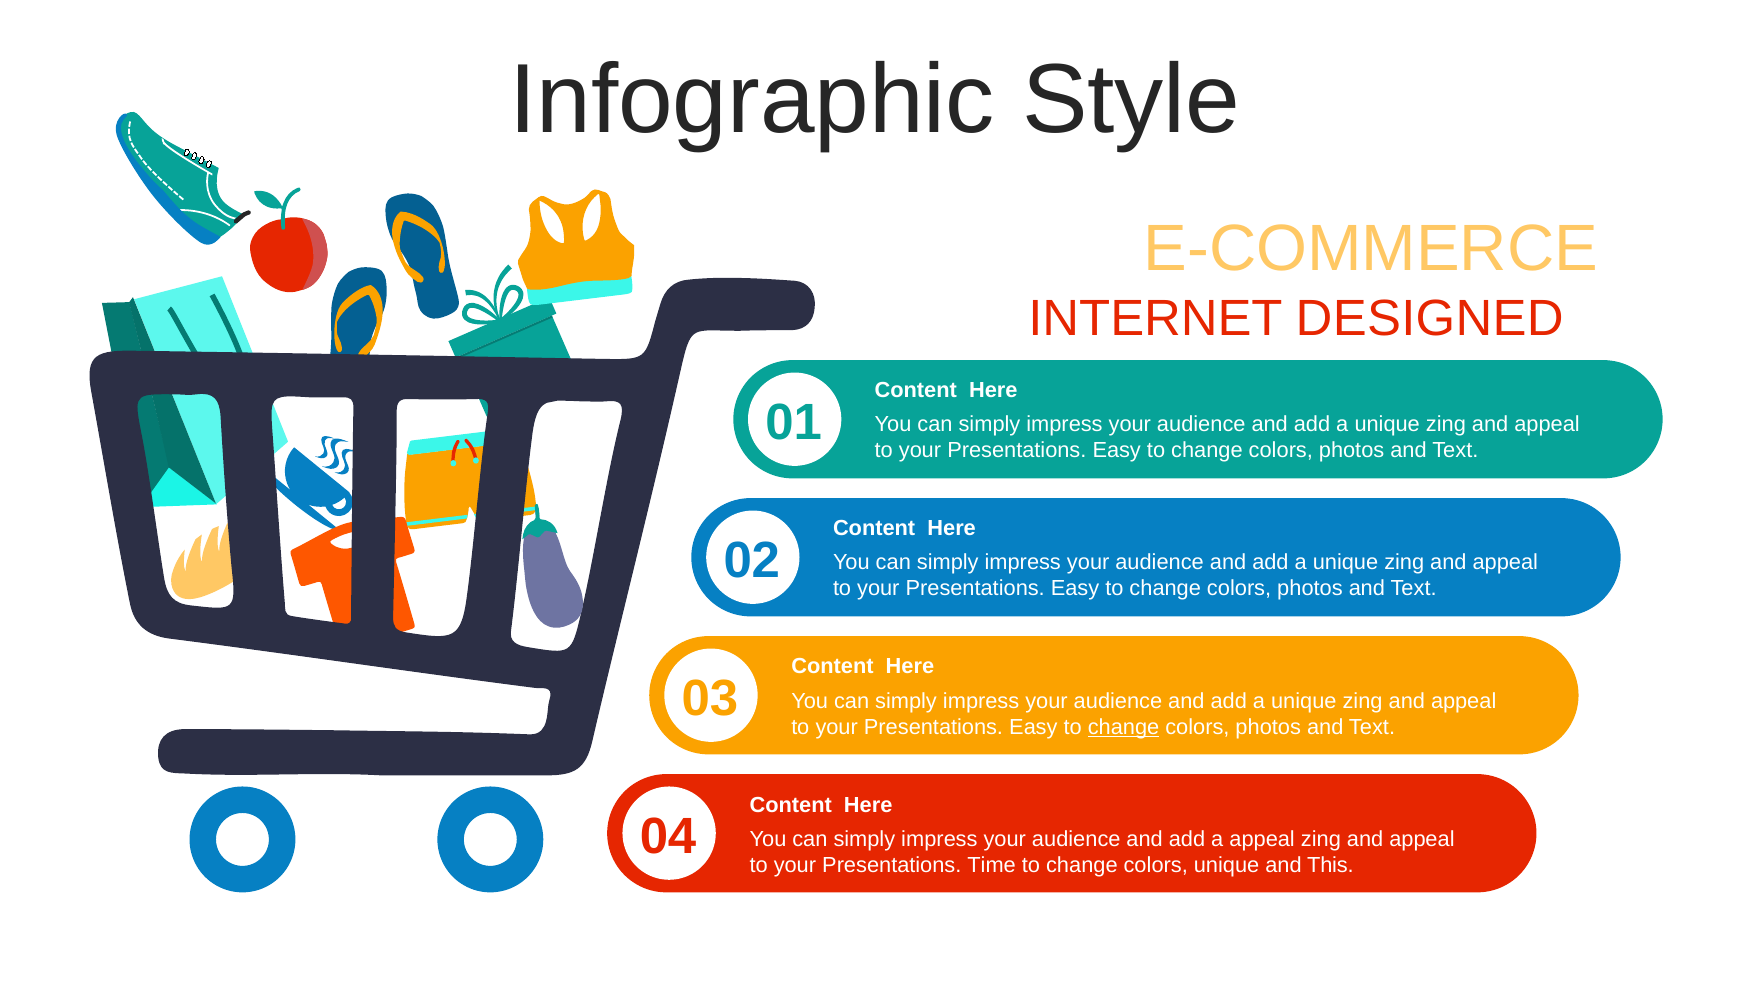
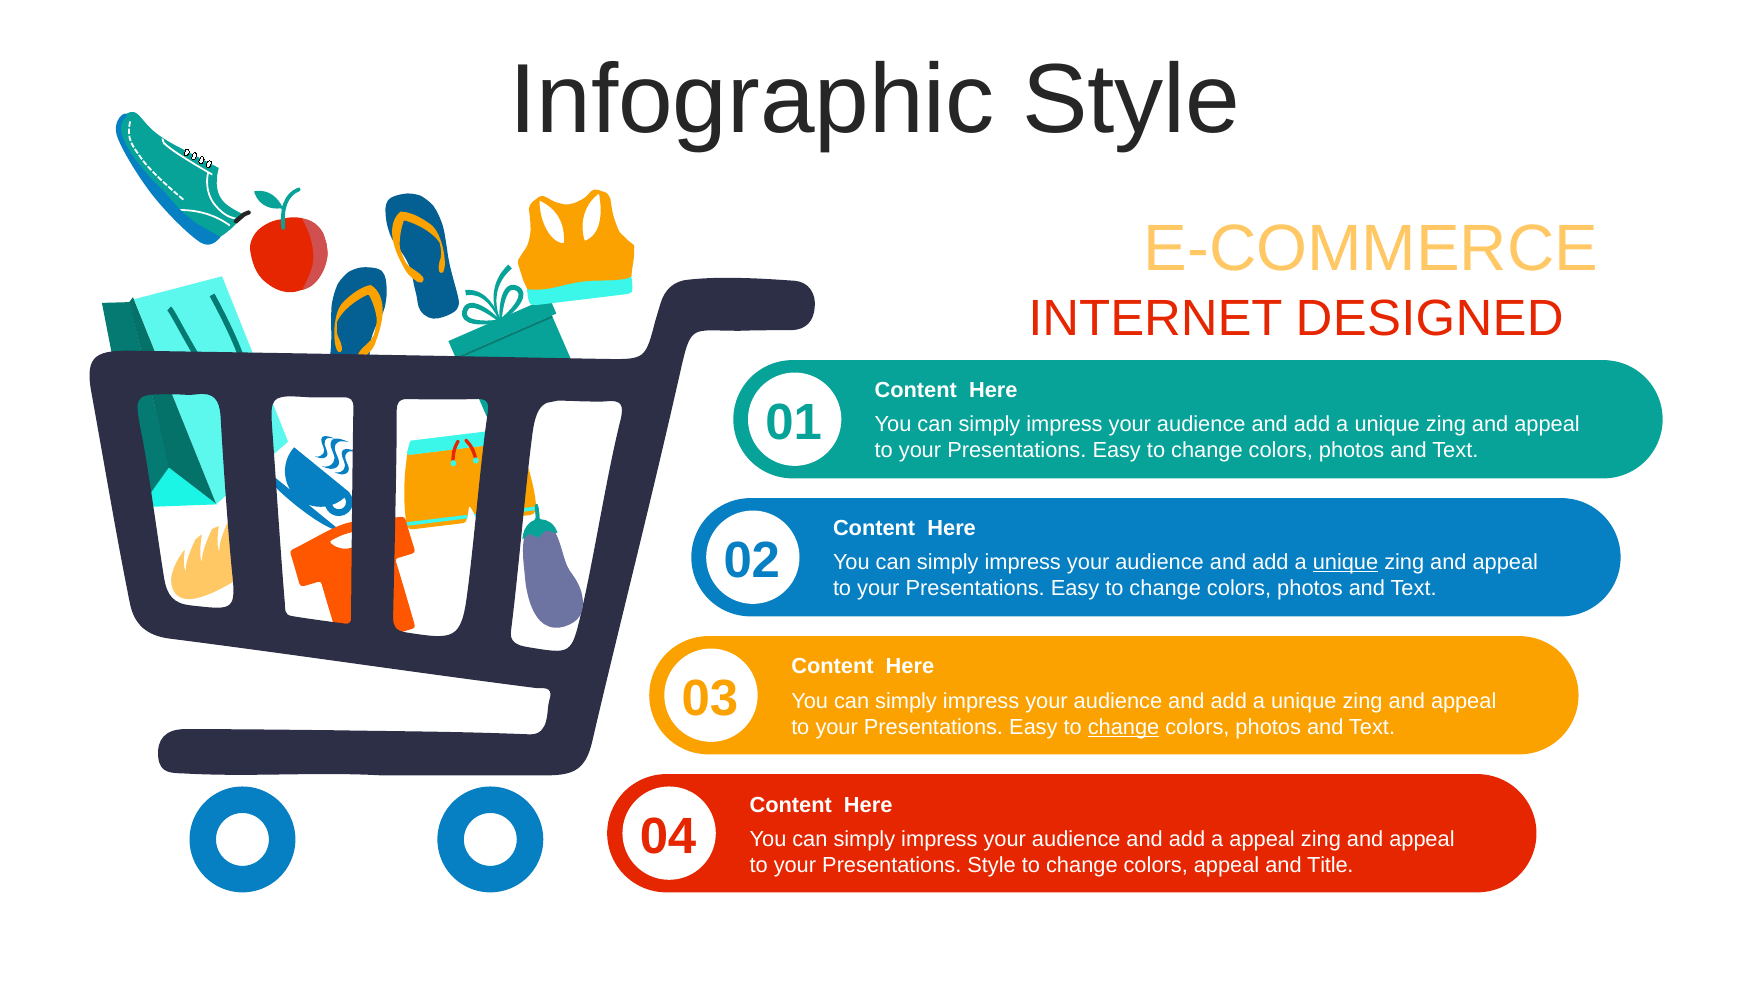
unique underline: none -> present (1345, 563)
Presentations Time: Time -> Style (992, 866)
colors unique: unique -> appeal (1227, 866)
This: This -> Title (1330, 866)
